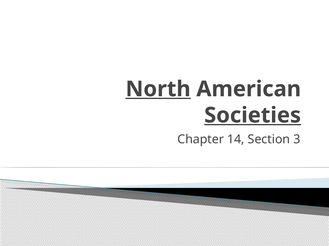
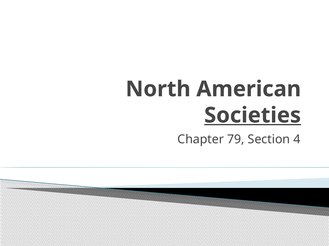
North underline: present -> none (158, 89)
14: 14 -> 79 (236, 140)
3: 3 -> 4 (297, 140)
